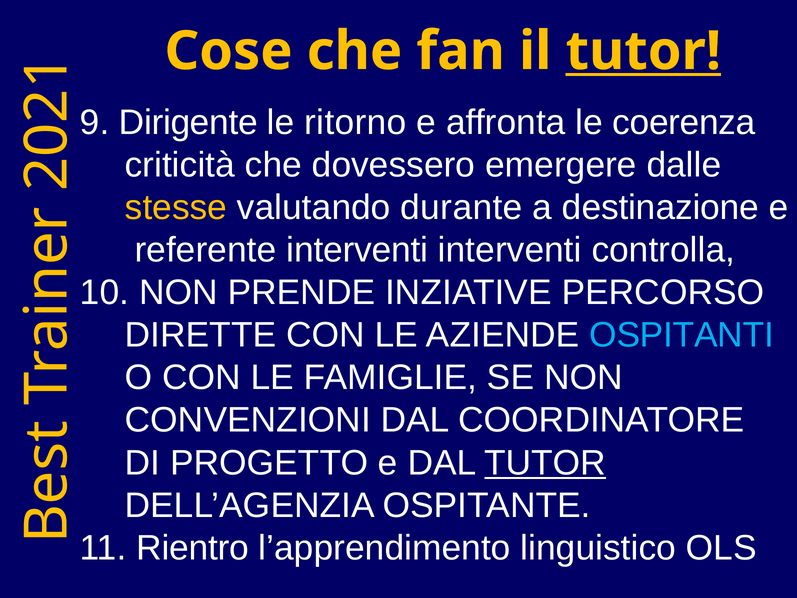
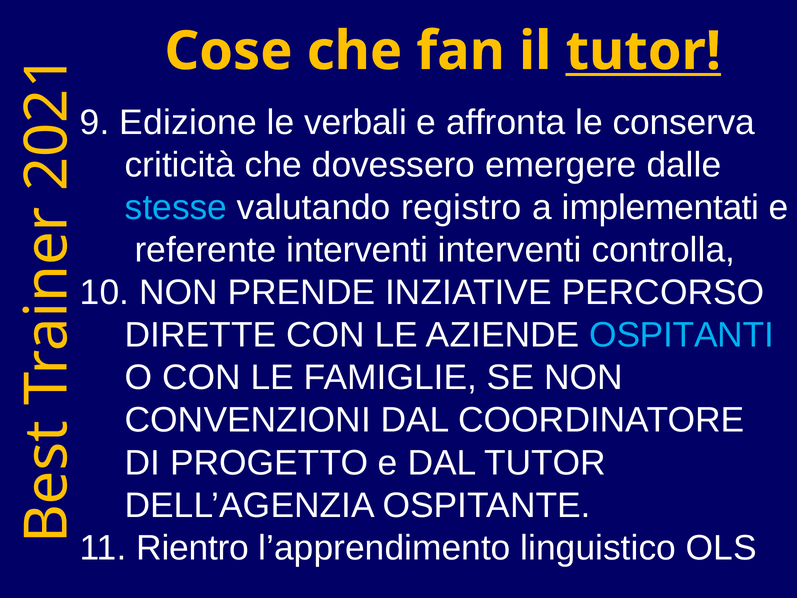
Dirigente: Dirigente -> Edizione (188, 122)
ritorno: ritorno -> verbali (356, 122)
coerenza: coerenza -> conserva (684, 122)
stesse colour: yellow -> light blue (176, 208)
durante: durante -> registro (461, 208)
destinazione: destinazione -> implementati (661, 208)
TUTOR underline: present -> none (545, 463)
